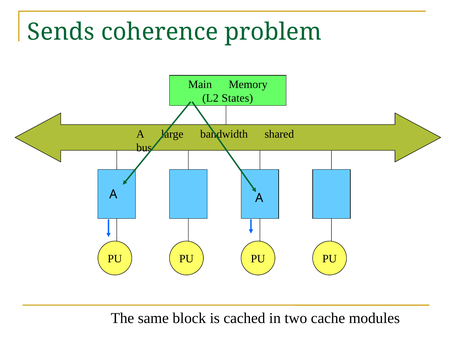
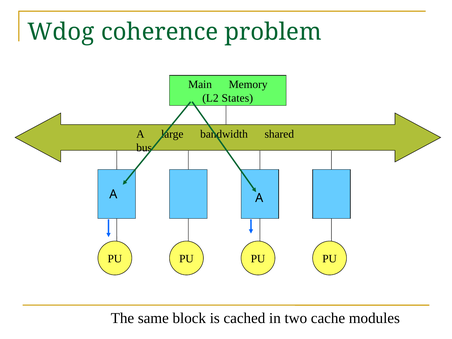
Sends: Sends -> Wdog (61, 32)
